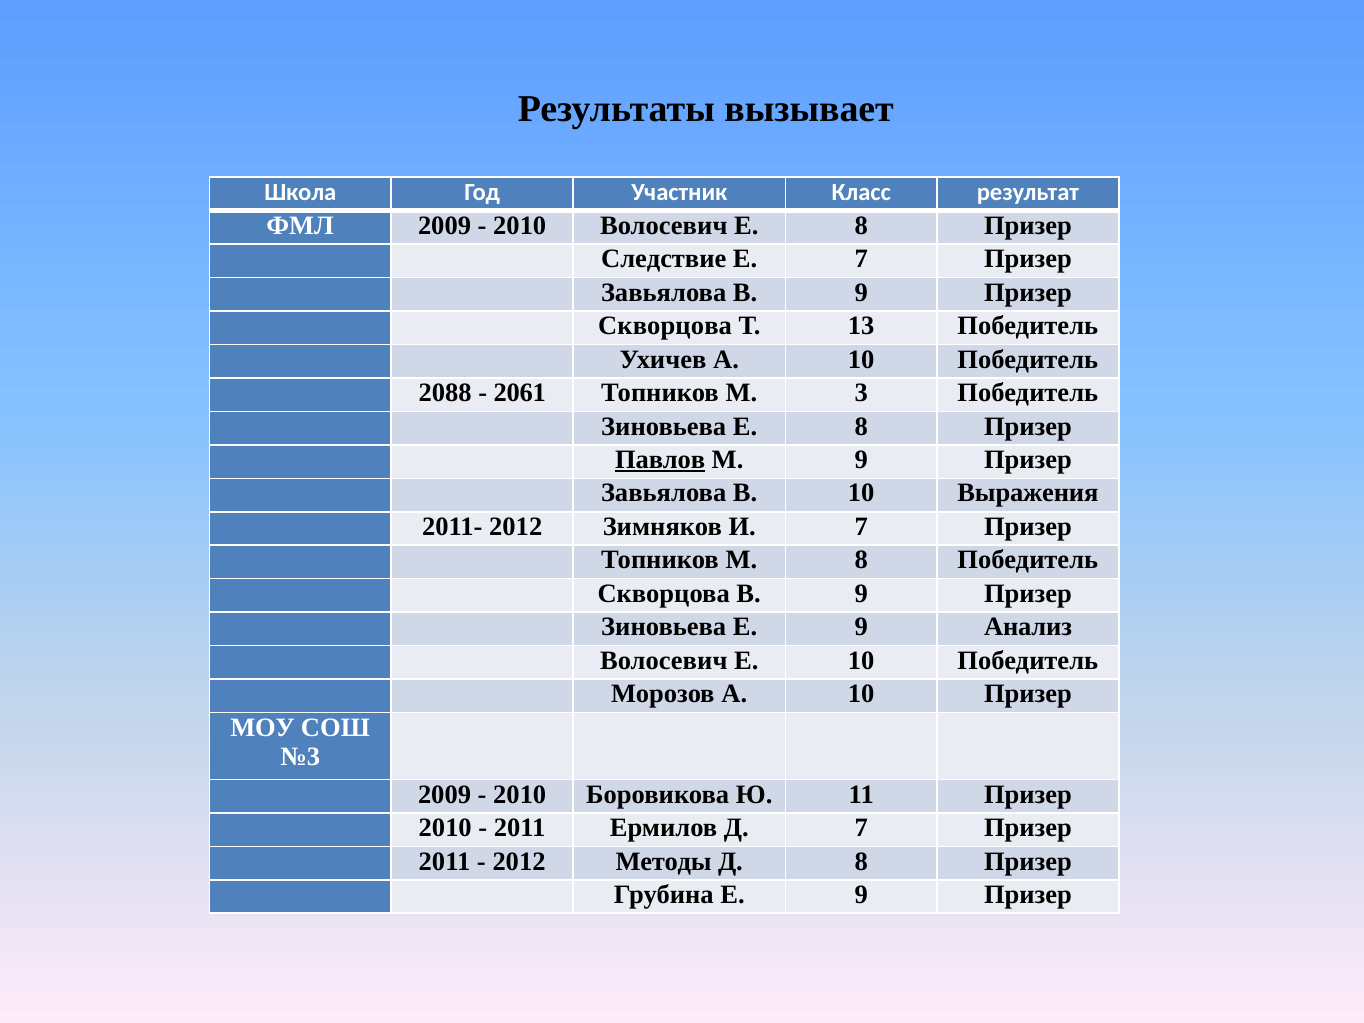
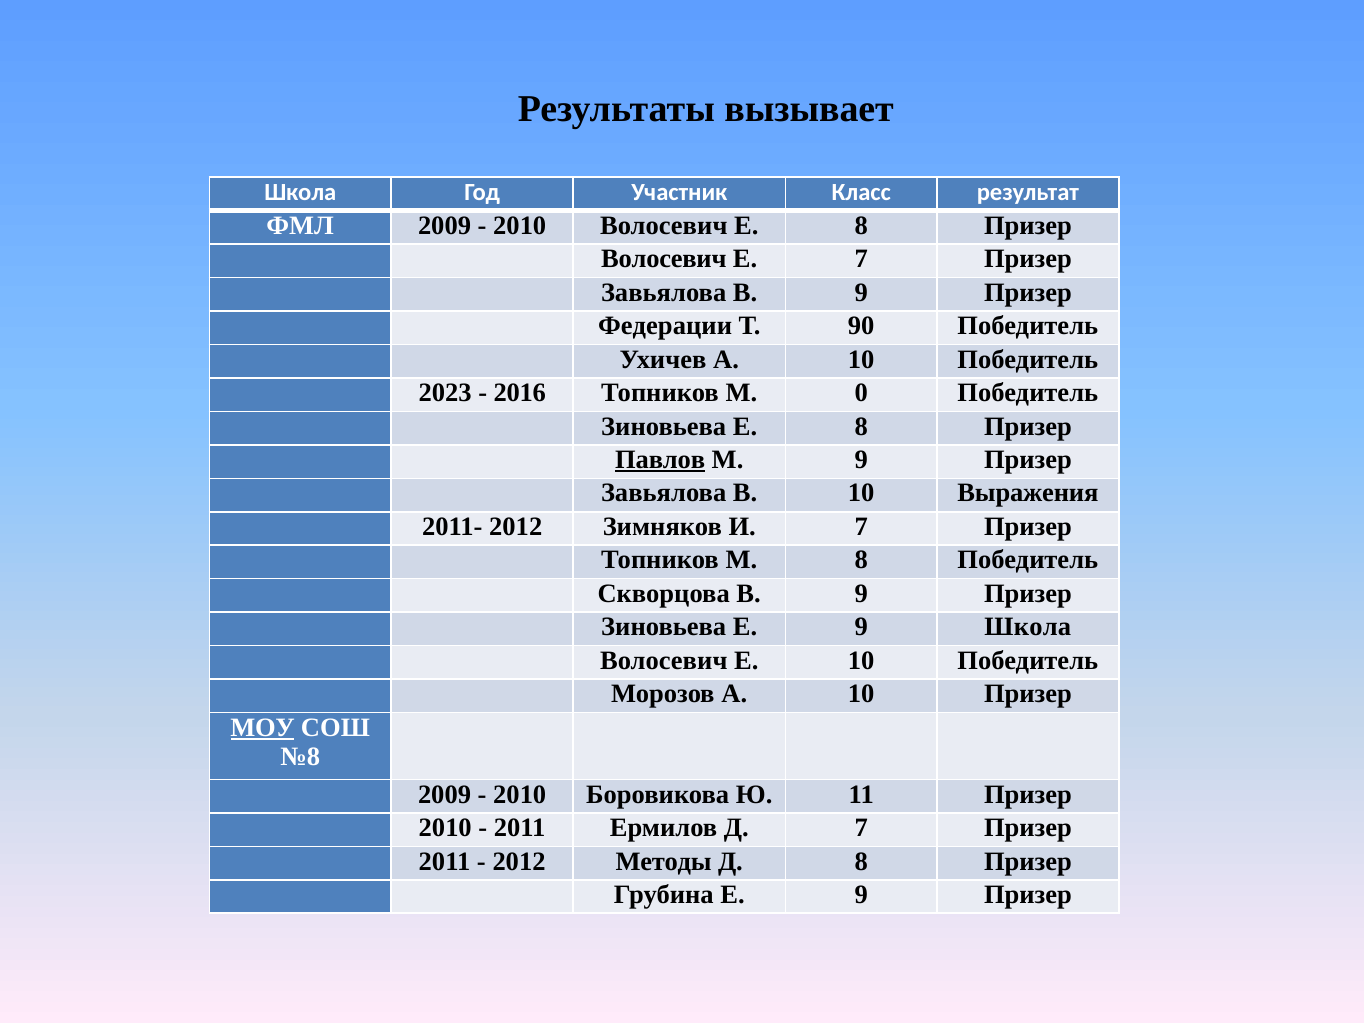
Следствие: Следствие -> Волосевич (664, 259)
Скворцова: Скворцова -> Федерации (665, 326)
13: 13 -> 90 (861, 326)
2088: 2088 -> 2023 (445, 393)
2061: 2061 -> 2016 (520, 393)
3: 3 -> 0 (861, 393)
9 Анализ: Анализ -> Школа (1028, 627)
МОУ underline: none -> present (263, 727)
№3: №3 -> №8 (300, 757)
